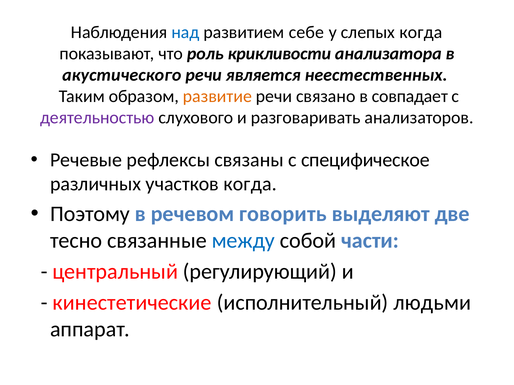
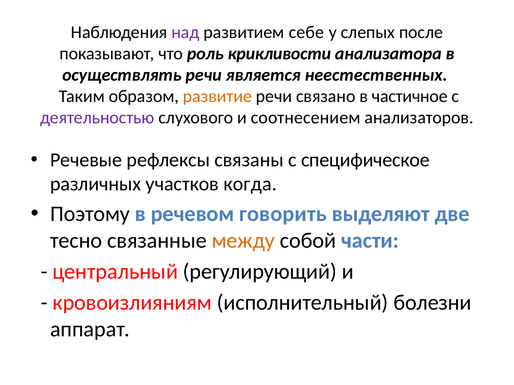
над colour: blue -> purple (185, 32)
слепых когда: когда -> после (421, 32)
акустического: акустического -> осуществлять (122, 75)
совпадает: совпадает -> частичное (410, 96)
разговаривать: разговаривать -> соотнесением (306, 118)
между colour: blue -> orange (243, 241)
кинестетические: кинестетические -> кровоизлияниям (132, 303)
людьми: людьми -> болезни (432, 303)
